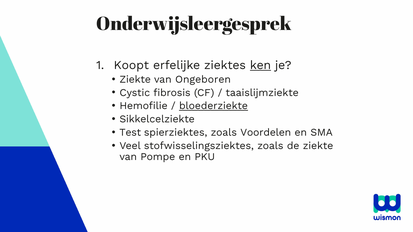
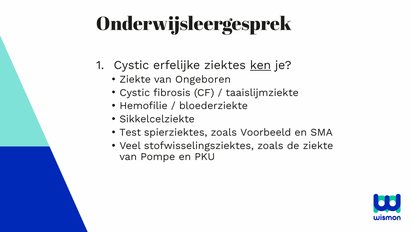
Koopt: Koopt -> Cystic (131, 65)
bloederziekte underline: present -> none (213, 106)
Voordelen: Voordelen -> Voorbeeld (266, 133)
